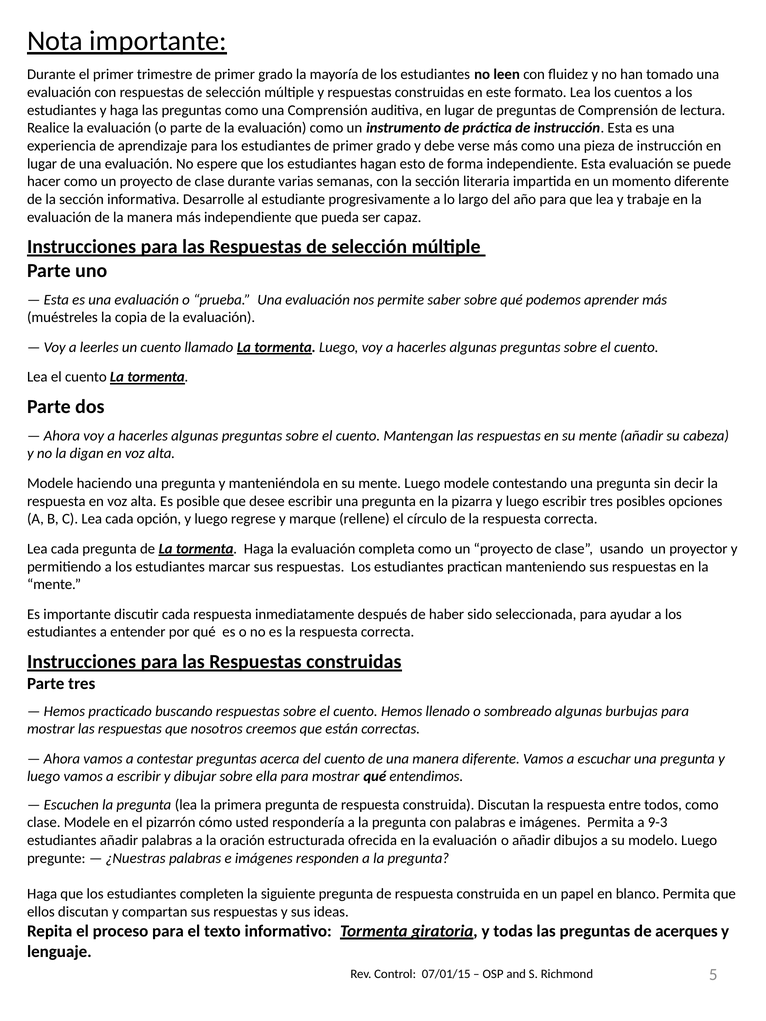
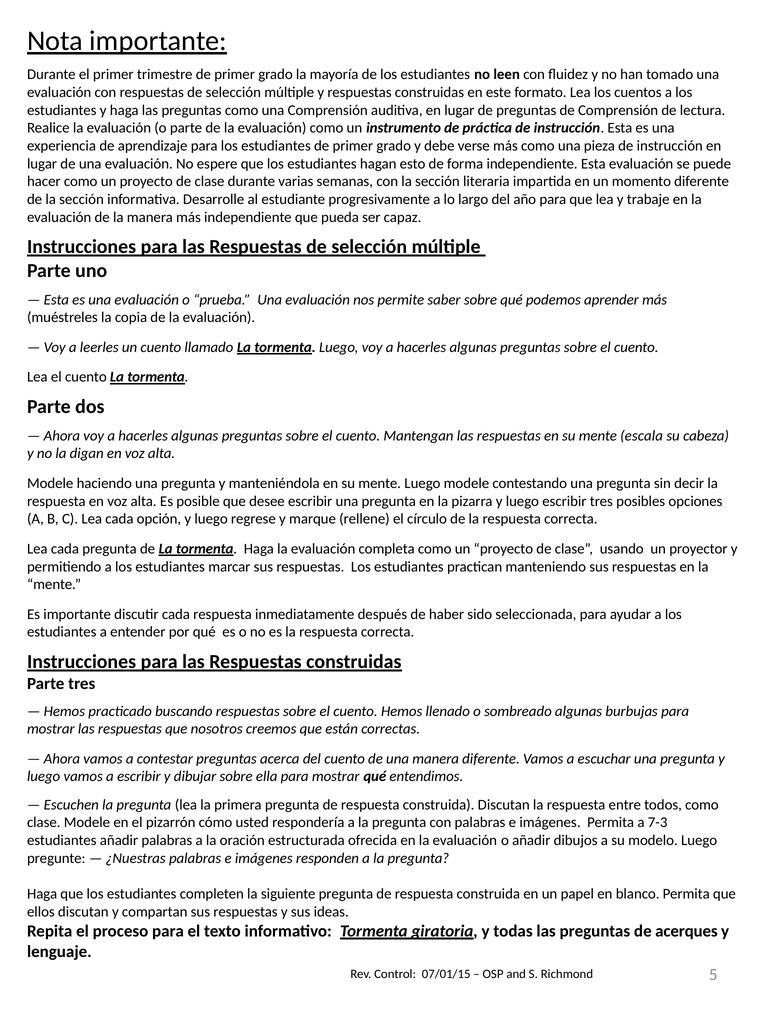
mente añadir: añadir -> escala (642, 436)
9-3: 9-3 -> 7-3 (658, 823)
